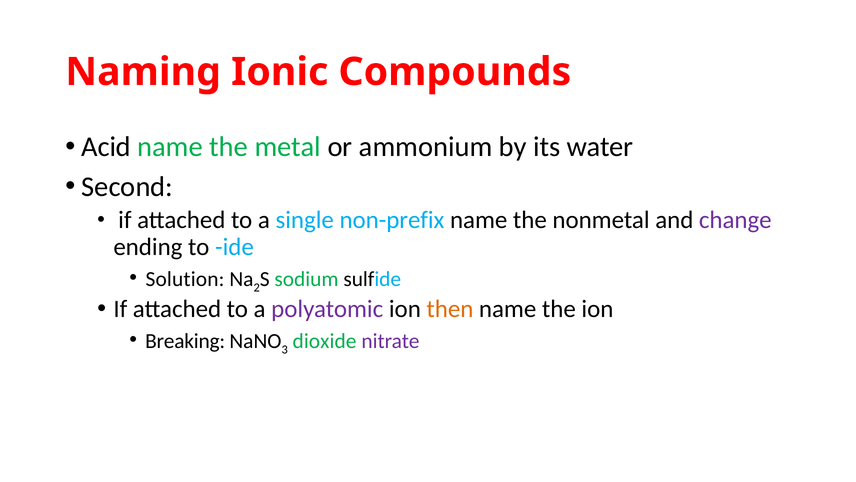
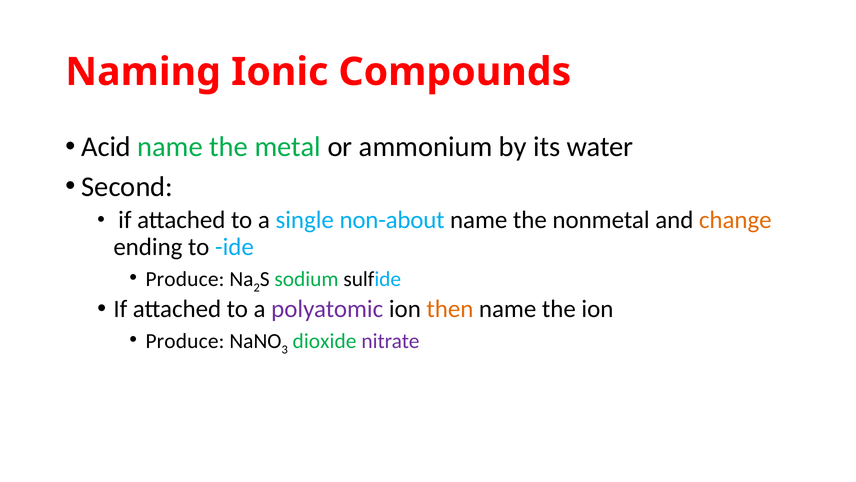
non-prefix: non-prefix -> non-about (392, 220)
change colour: purple -> orange (735, 220)
Solution: Solution -> Produce (185, 279)
Breaking: Breaking -> Produce (185, 341)
